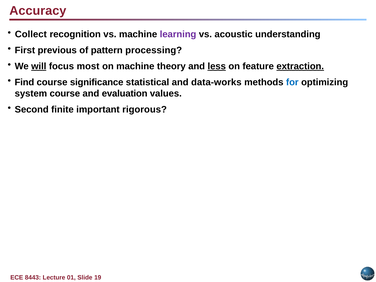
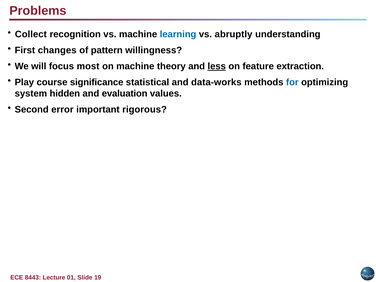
Accuracy: Accuracy -> Problems (38, 11)
learning colour: purple -> blue (178, 34)
acoustic: acoustic -> abruptly (234, 34)
previous: previous -> changes (57, 50)
processing: processing -> willingness (154, 50)
will underline: present -> none (39, 66)
extraction underline: present -> none (300, 66)
Find: Find -> Play (24, 82)
system course: course -> hidden (65, 94)
finite: finite -> error (62, 110)
